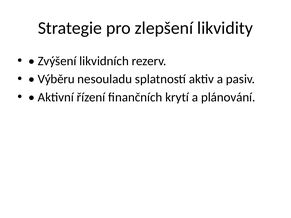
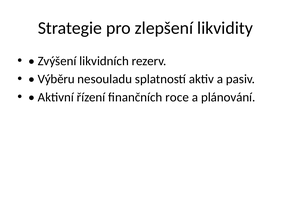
krytí: krytí -> roce (177, 97)
